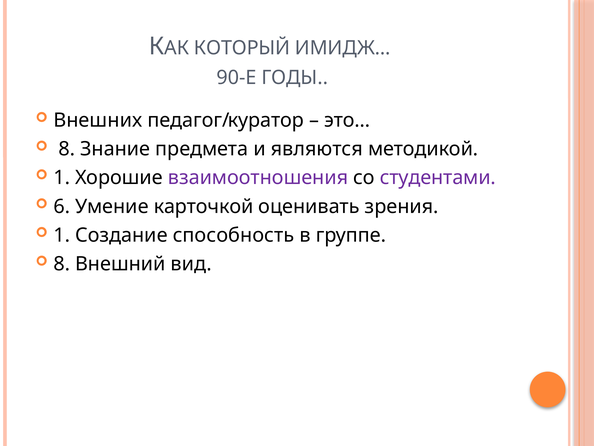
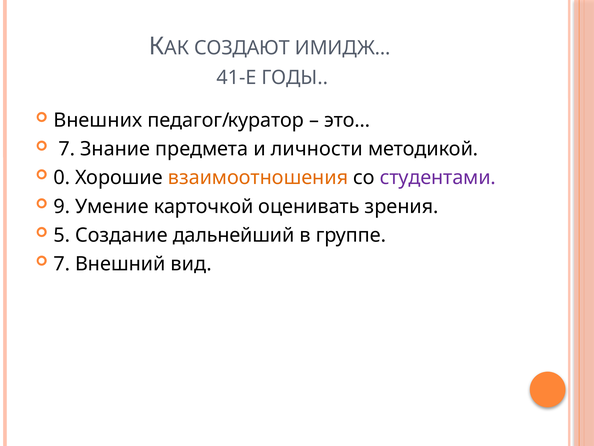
КОТОРЫЙ: КОТОРЫЙ -> СОЗДАЮТ (242, 48)
90-Е: 90-Е -> 41-Е (237, 78)
8: 8 -> 7 (67, 149)
являются: являются -> личности (317, 149)
1: 1 -> 0 (62, 178)
взаимоотношения colour: purple -> orange (258, 178)
6: 6 -> 9 (62, 206)
1: 1 -> 5 (62, 235)
способность: способность -> дальнейший (234, 235)
8: 8 -> 7 (62, 264)
